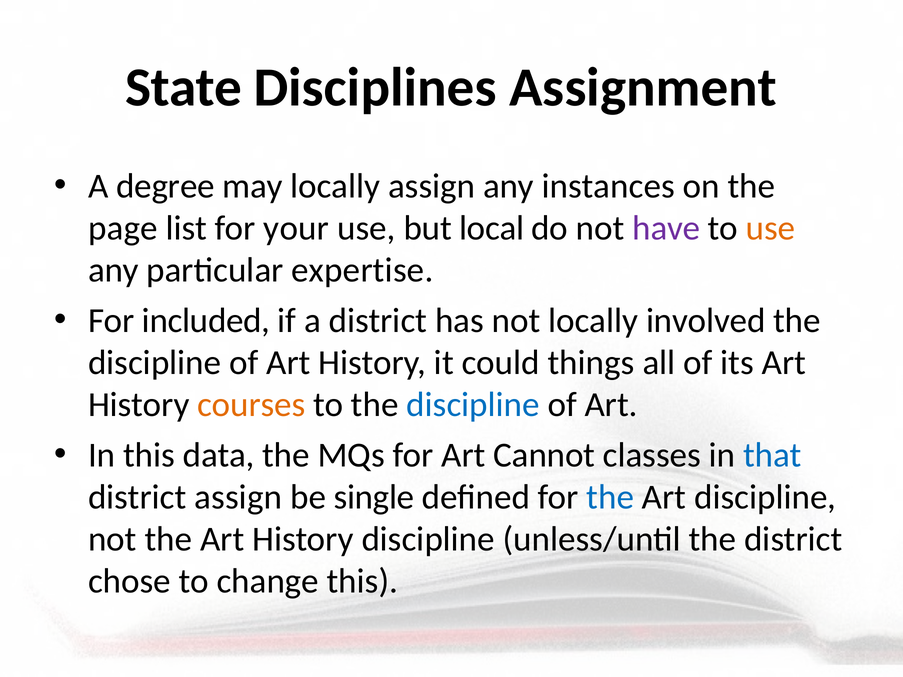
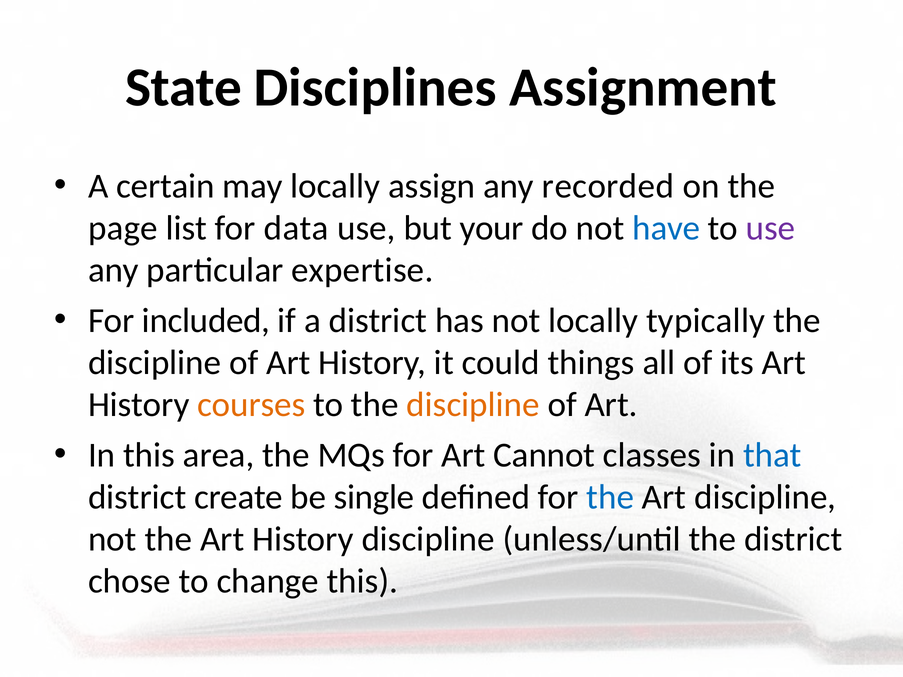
degree: degree -> certain (165, 186)
instances: instances -> recorded (608, 186)
your: your -> data (296, 228)
local: local -> your (492, 228)
have colour: purple -> blue (666, 228)
use colour: orange -> purple (771, 228)
involved: involved -> typically (706, 321)
discipline colour: blue -> orange (473, 405)
data: data -> area (219, 455)
district assign: assign -> create (238, 497)
